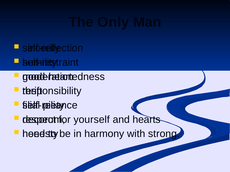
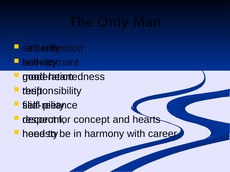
yourself: yourself -> concept (92, 120)
strong: strong -> career (164, 134)
